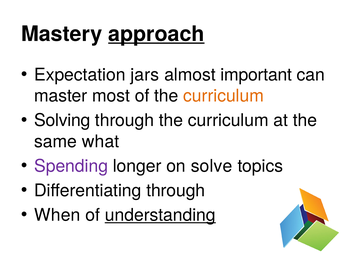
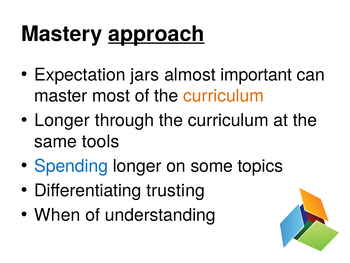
Solving: Solving -> Longer (62, 120)
what: what -> tools (101, 141)
Spending colour: purple -> blue (71, 166)
solve: solve -> some (212, 166)
Differentiating through: through -> trusting (176, 190)
understanding underline: present -> none (160, 215)
